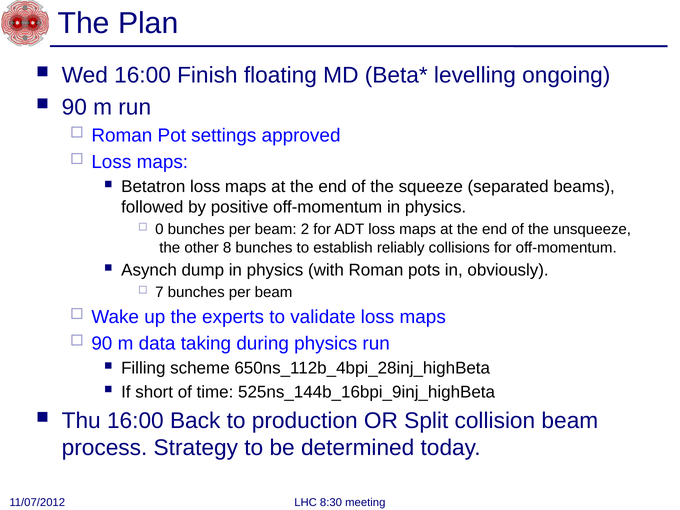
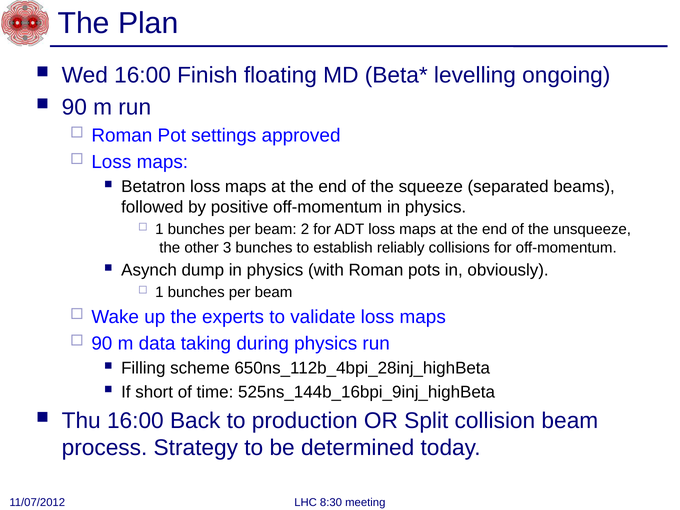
0: 0 -> 1 (159, 229)
8: 8 -> 3 (227, 248)
7: 7 -> 1 (159, 293)
